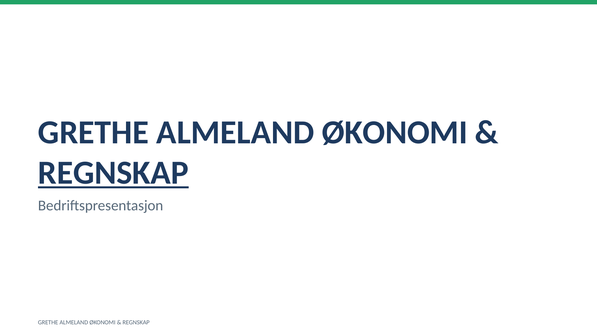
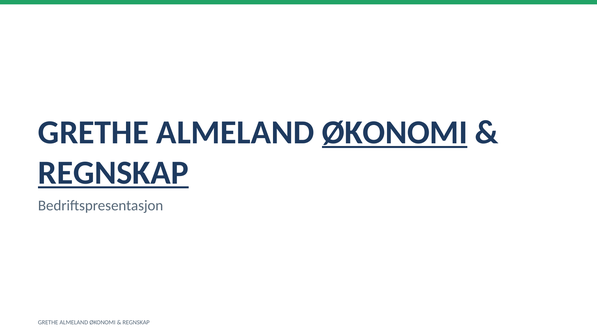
ØKONOMI underline: none -> present (395, 132)
